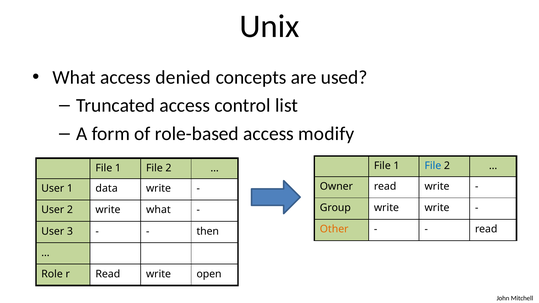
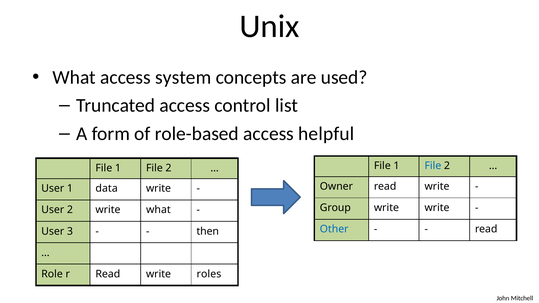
denied: denied -> system (183, 77)
modify: modify -> helpful (326, 134)
Other colour: orange -> blue (334, 229)
open: open -> roles (209, 274)
